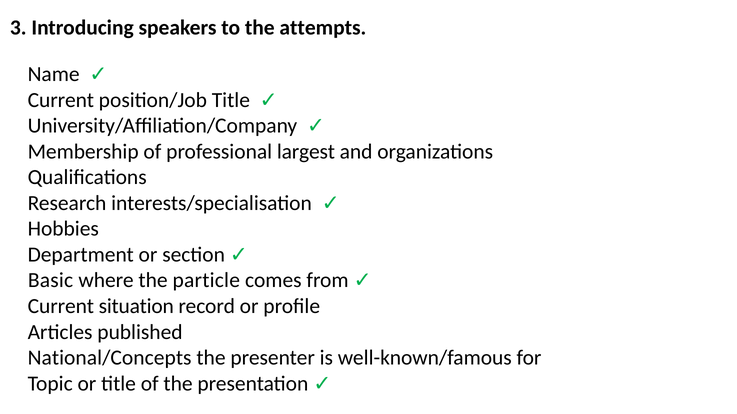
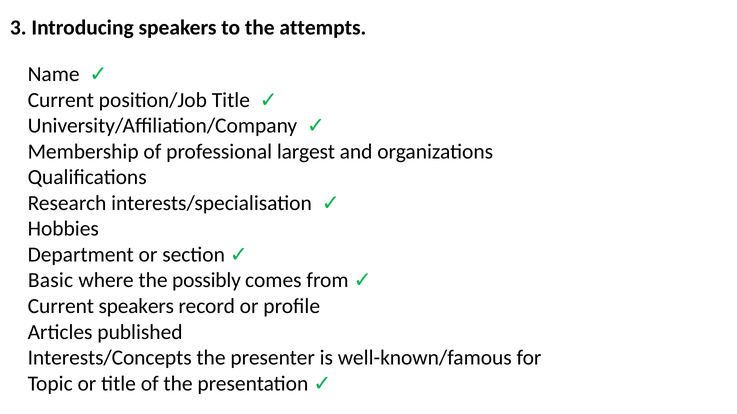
particle: particle -> possibly (206, 281)
Current situation: situation -> speakers (136, 307)
National/Concepts: National/Concepts -> Interests/Concepts (110, 358)
